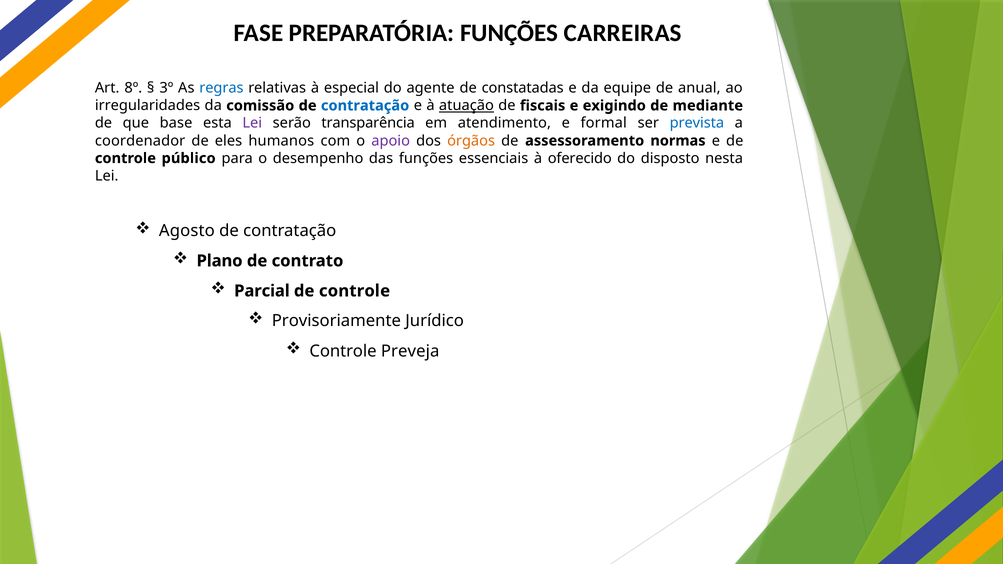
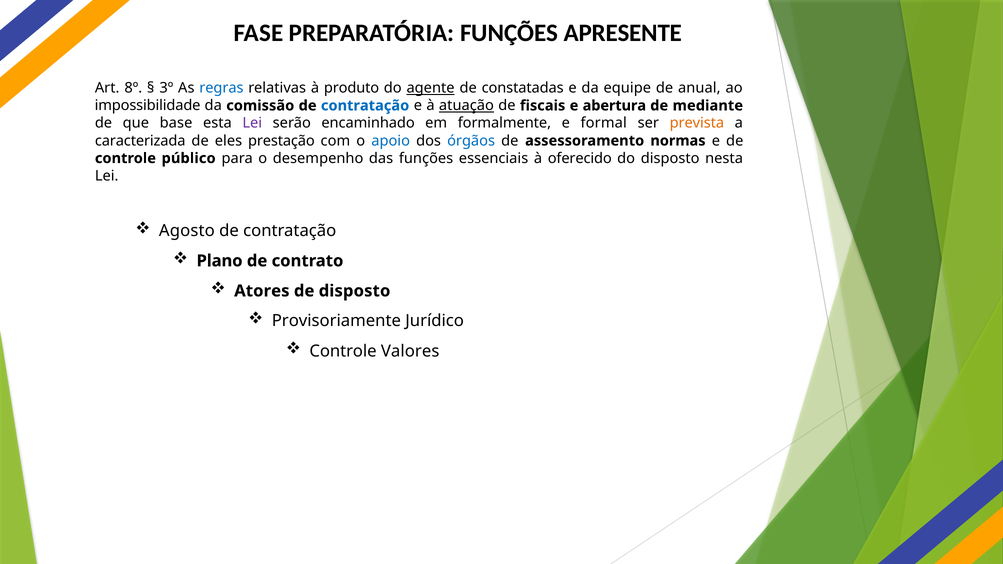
CARREIRAS: CARREIRAS -> APRESENTE (623, 33)
especial: especial -> produto (352, 88)
agente underline: none -> present (431, 88)
irregularidades: irregularidades -> impossibilidade (148, 106)
exigindo: exigindo -> abertura (614, 106)
transparência: transparência -> encaminhado (368, 123)
atendimento: atendimento -> formalmente (504, 123)
prevista colour: blue -> orange (697, 123)
coordenador: coordenador -> caracterizada (140, 141)
humanos: humanos -> prestação (281, 141)
apoio colour: purple -> blue (391, 141)
órgãos colour: orange -> blue (471, 141)
Parcial: Parcial -> Atores (262, 291)
controle: controle -> disposto (355, 291)
Preveja: Preveja -> Valores (410, 351)
